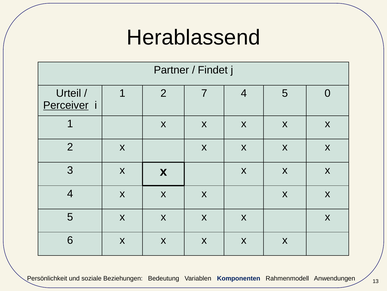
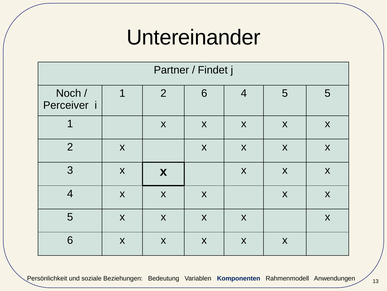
Herablassend: Herablassend -> Untereinander (194, 37)
Urteil: Urteil -> Noch (69, 93)
2 7: 7 -> 6 (204, 93)
5 0: 0 -> 5 (328, 93)
Perceiver underline: present -> none (66, 105)
